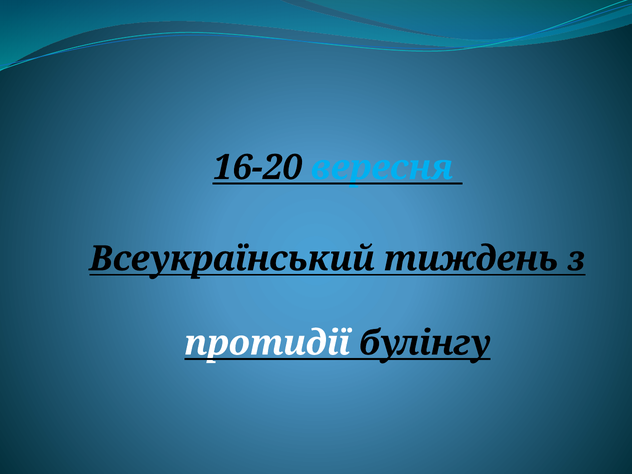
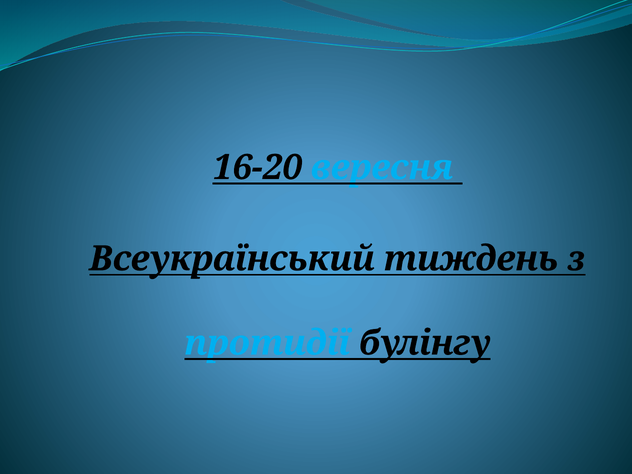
протидії colour: white -> light blue (267, 343)
